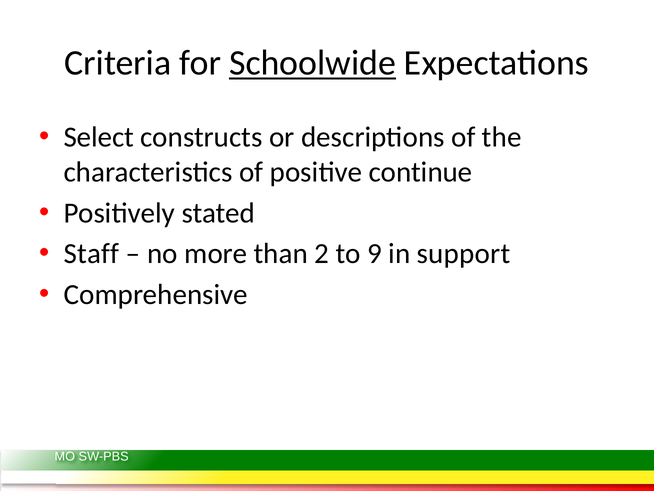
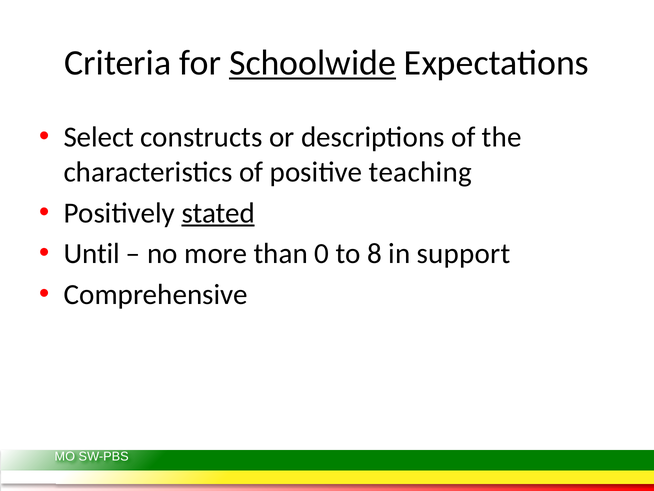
continue: continue -> teaching (420, 172)
stated underline: none -> present (218, 213)
Staff: Staff -> Until (92, 254)
2: 2 -> 0 (322, 254)
9: 9 -> 8 (374, 254)
